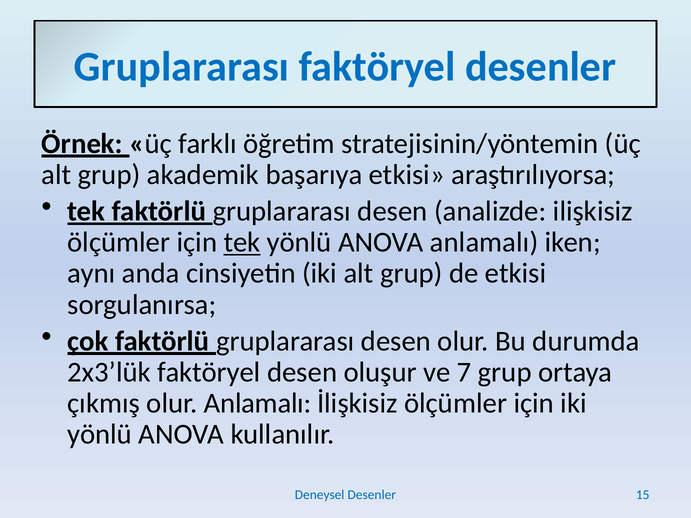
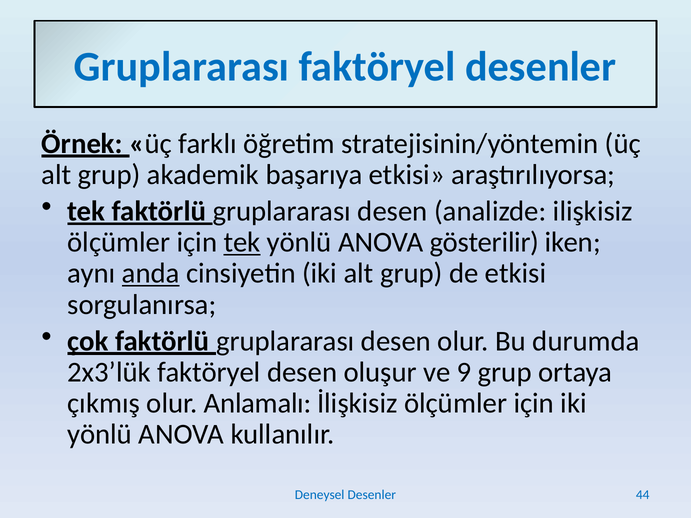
ANOVA anlamalı: anlamalı -> gösterilir (484, 242)
anda underline: none -> present (151, 274)
7: 7 -> 9 (464, 372)
15: 15 -> 44 (643, 495)
